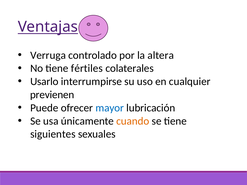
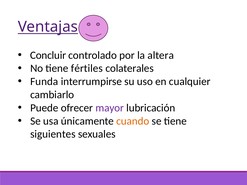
Verruga: Verruga -> Concluir (48, 55)
Usarlo: Usarlo -> Funda (44, 82)
previenen: previenen -> cambiarlo (52, 95)
mayor colour: blue -> purple (110, 108)
